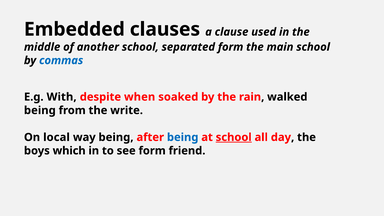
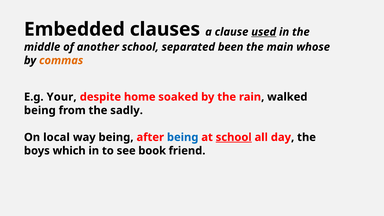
used underline: none -> present (264, 32)
separated form: form -> been (231, 47)
main school: school -> whose (313, 47)
commas colour: blue -> orange (61, 60)
With: With -> Your (62, 97)
when: when -> home (140, 97)
write: write -> sadly (127, 110)
see form: form -> book (152, 151)
